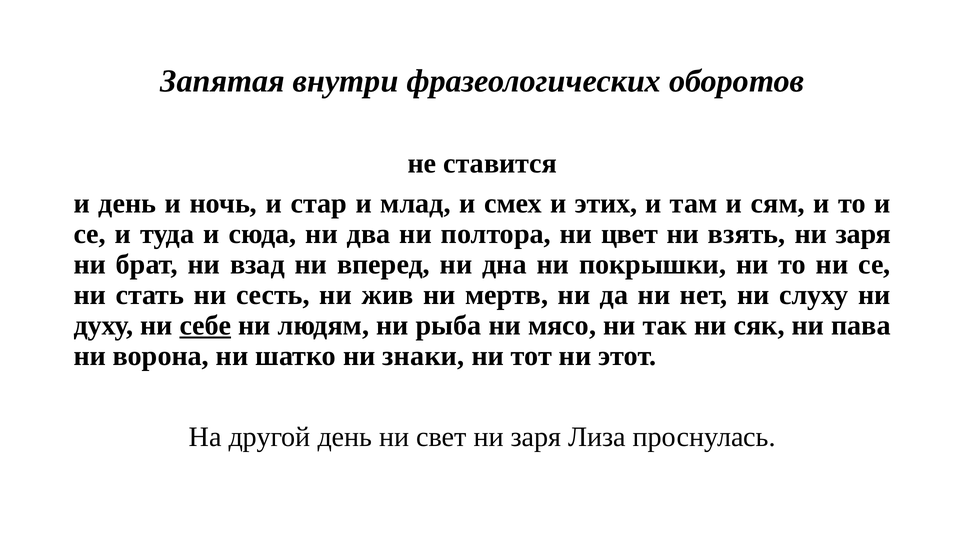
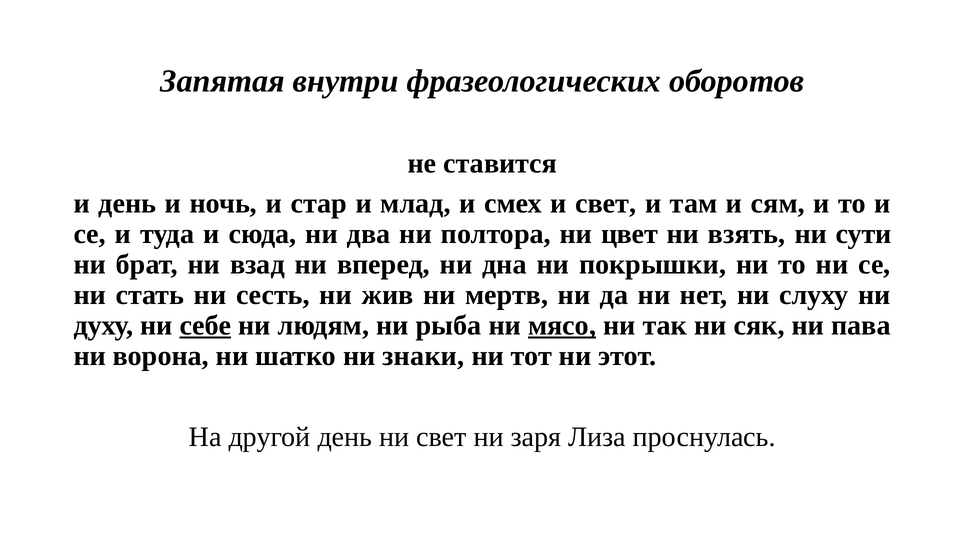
и этих: этих -> свет (606, 204)
взять ни заря: заря -> сути (863, 234)
мясо underline: none -> present (562, 325)
